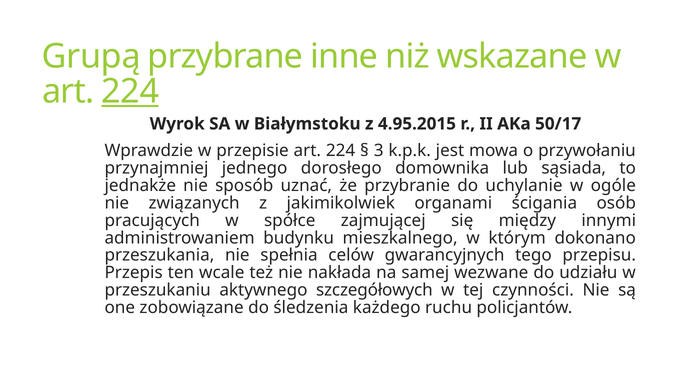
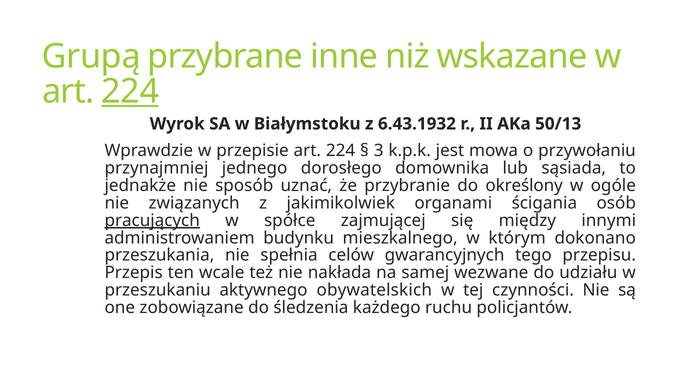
4.95.2015: 4.95.2015 -> 6.43.1932 (417, 124)
50/17: 50/17 -> 50/13 (558, 124)
uchylanie: uchylanie -> określony (524, 185)
pracujących underline: none -> present (152, 220)
szczegółowych: szczegółowych -> obywatelskich (374, 290)
